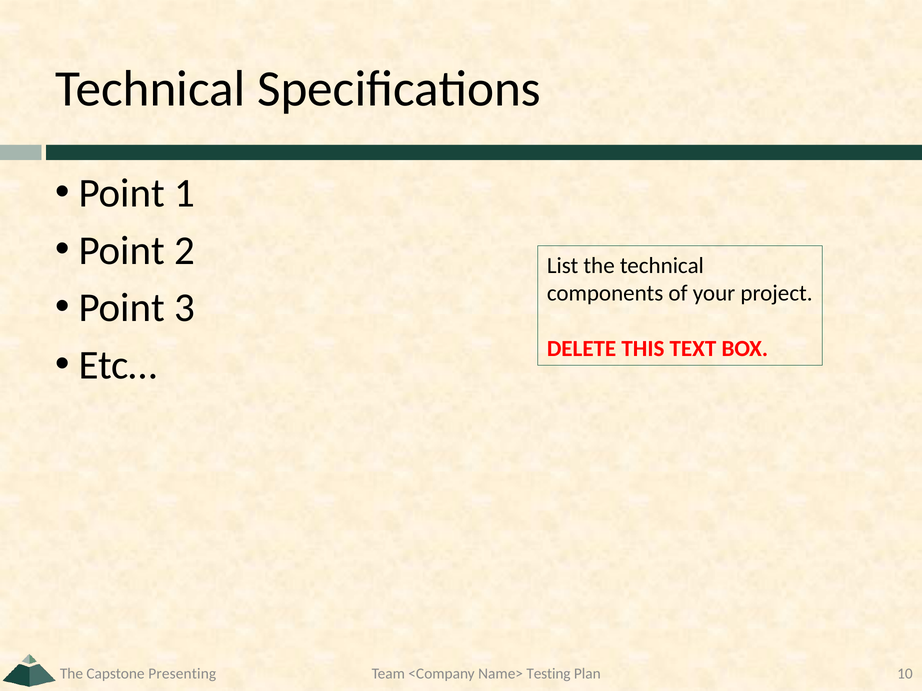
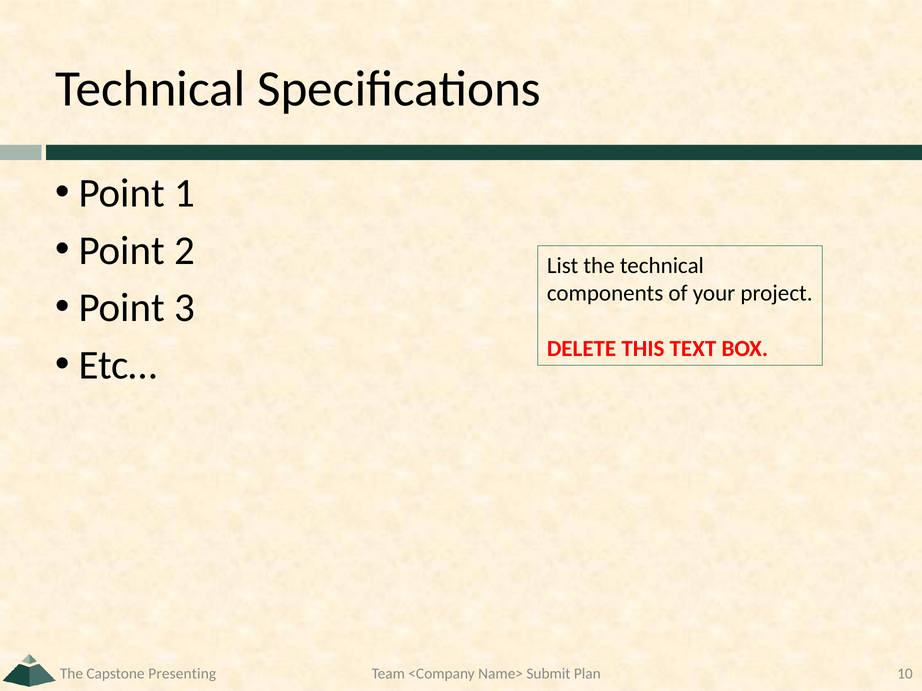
Testing: Testing -> Submit (548, 674)
